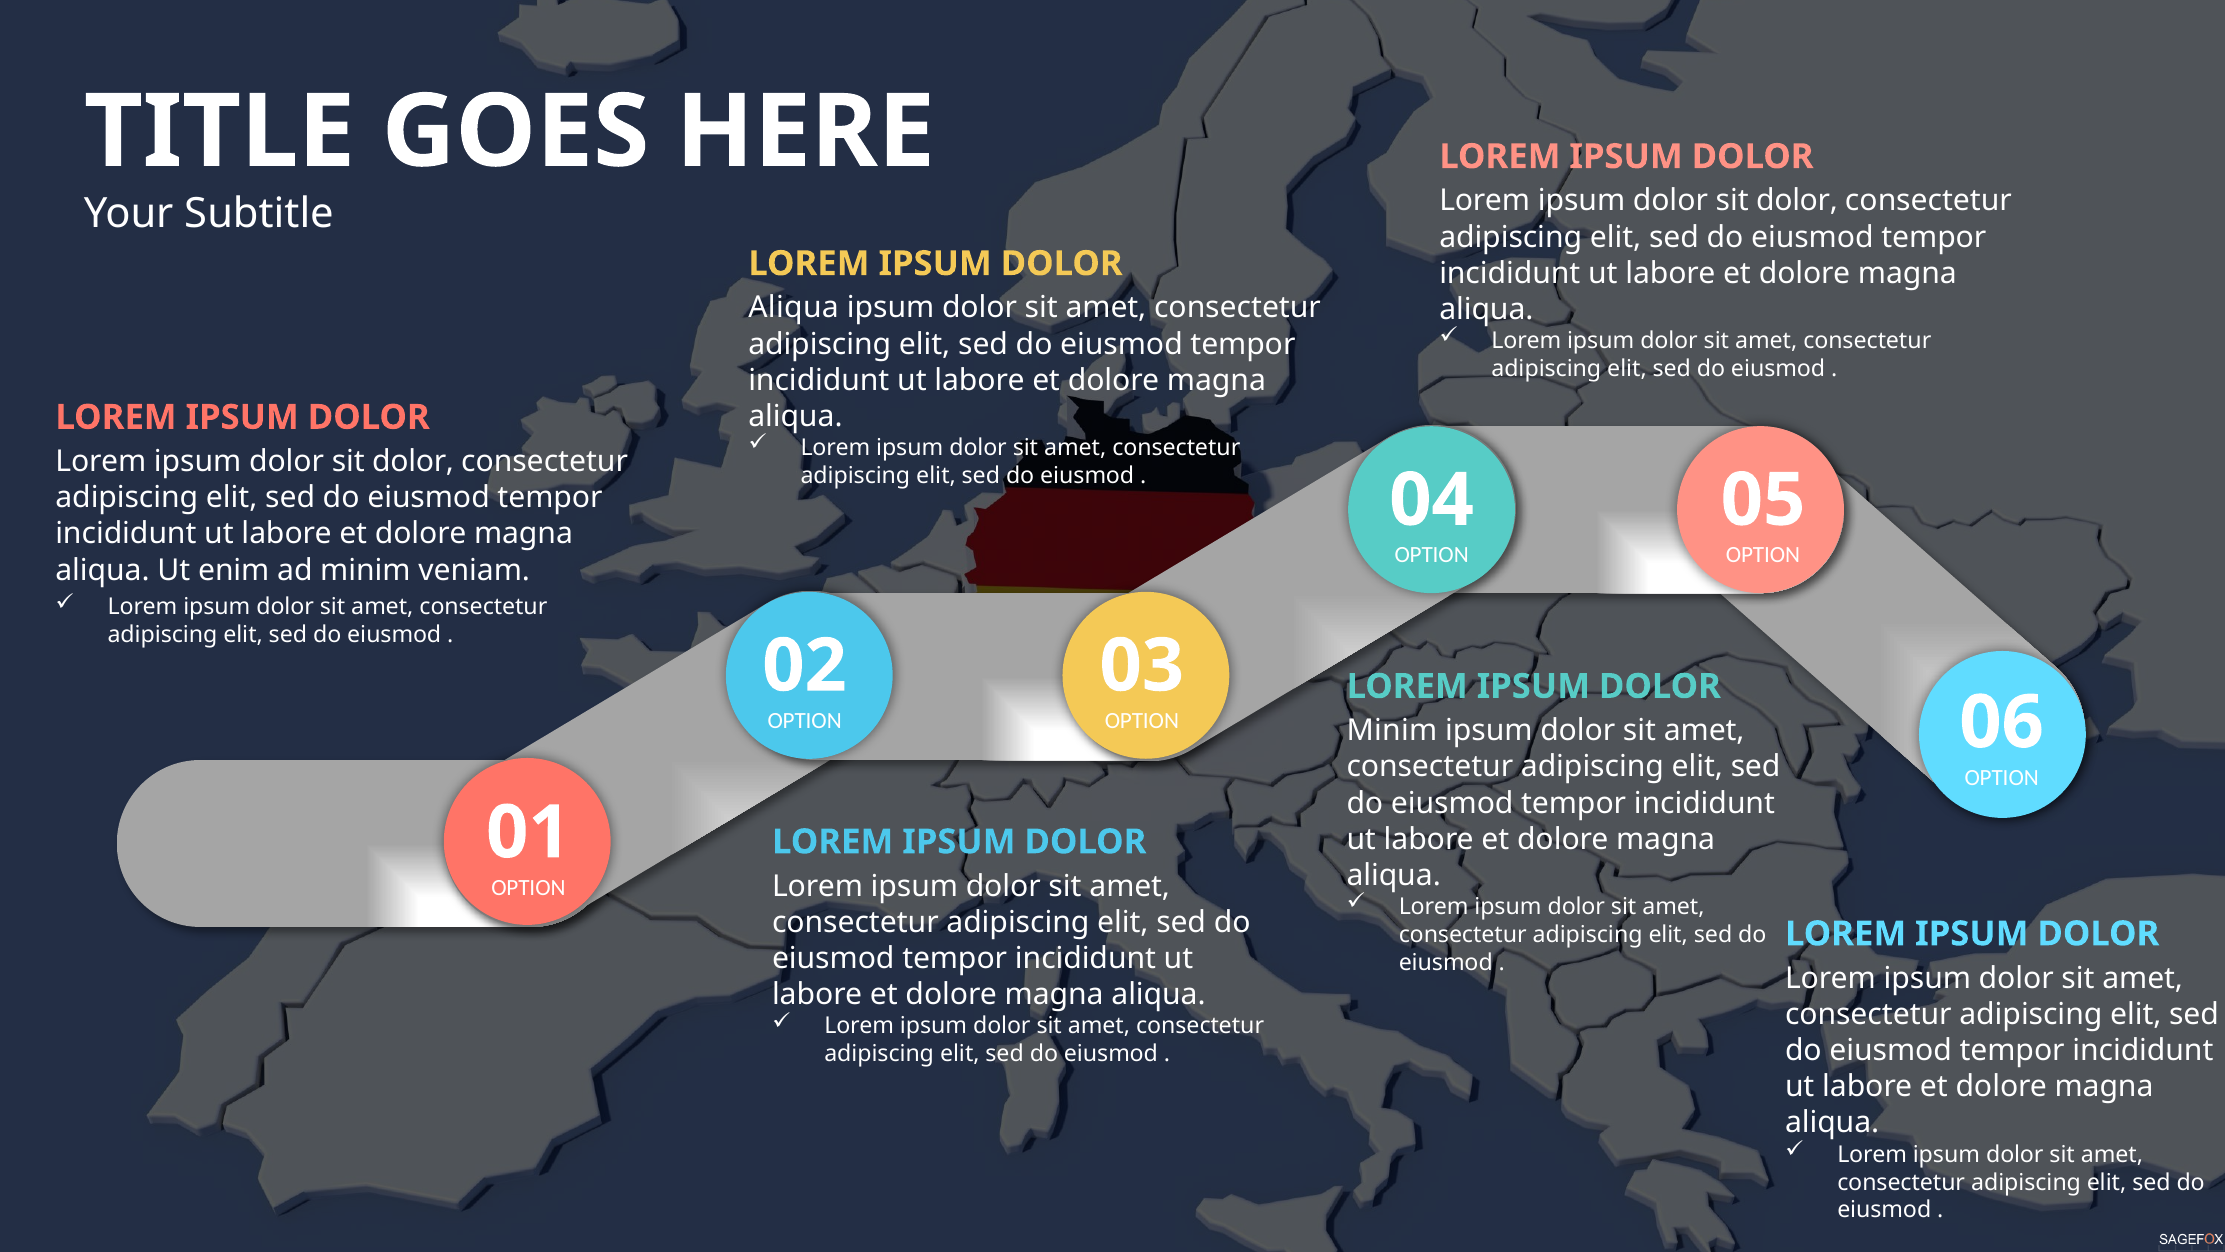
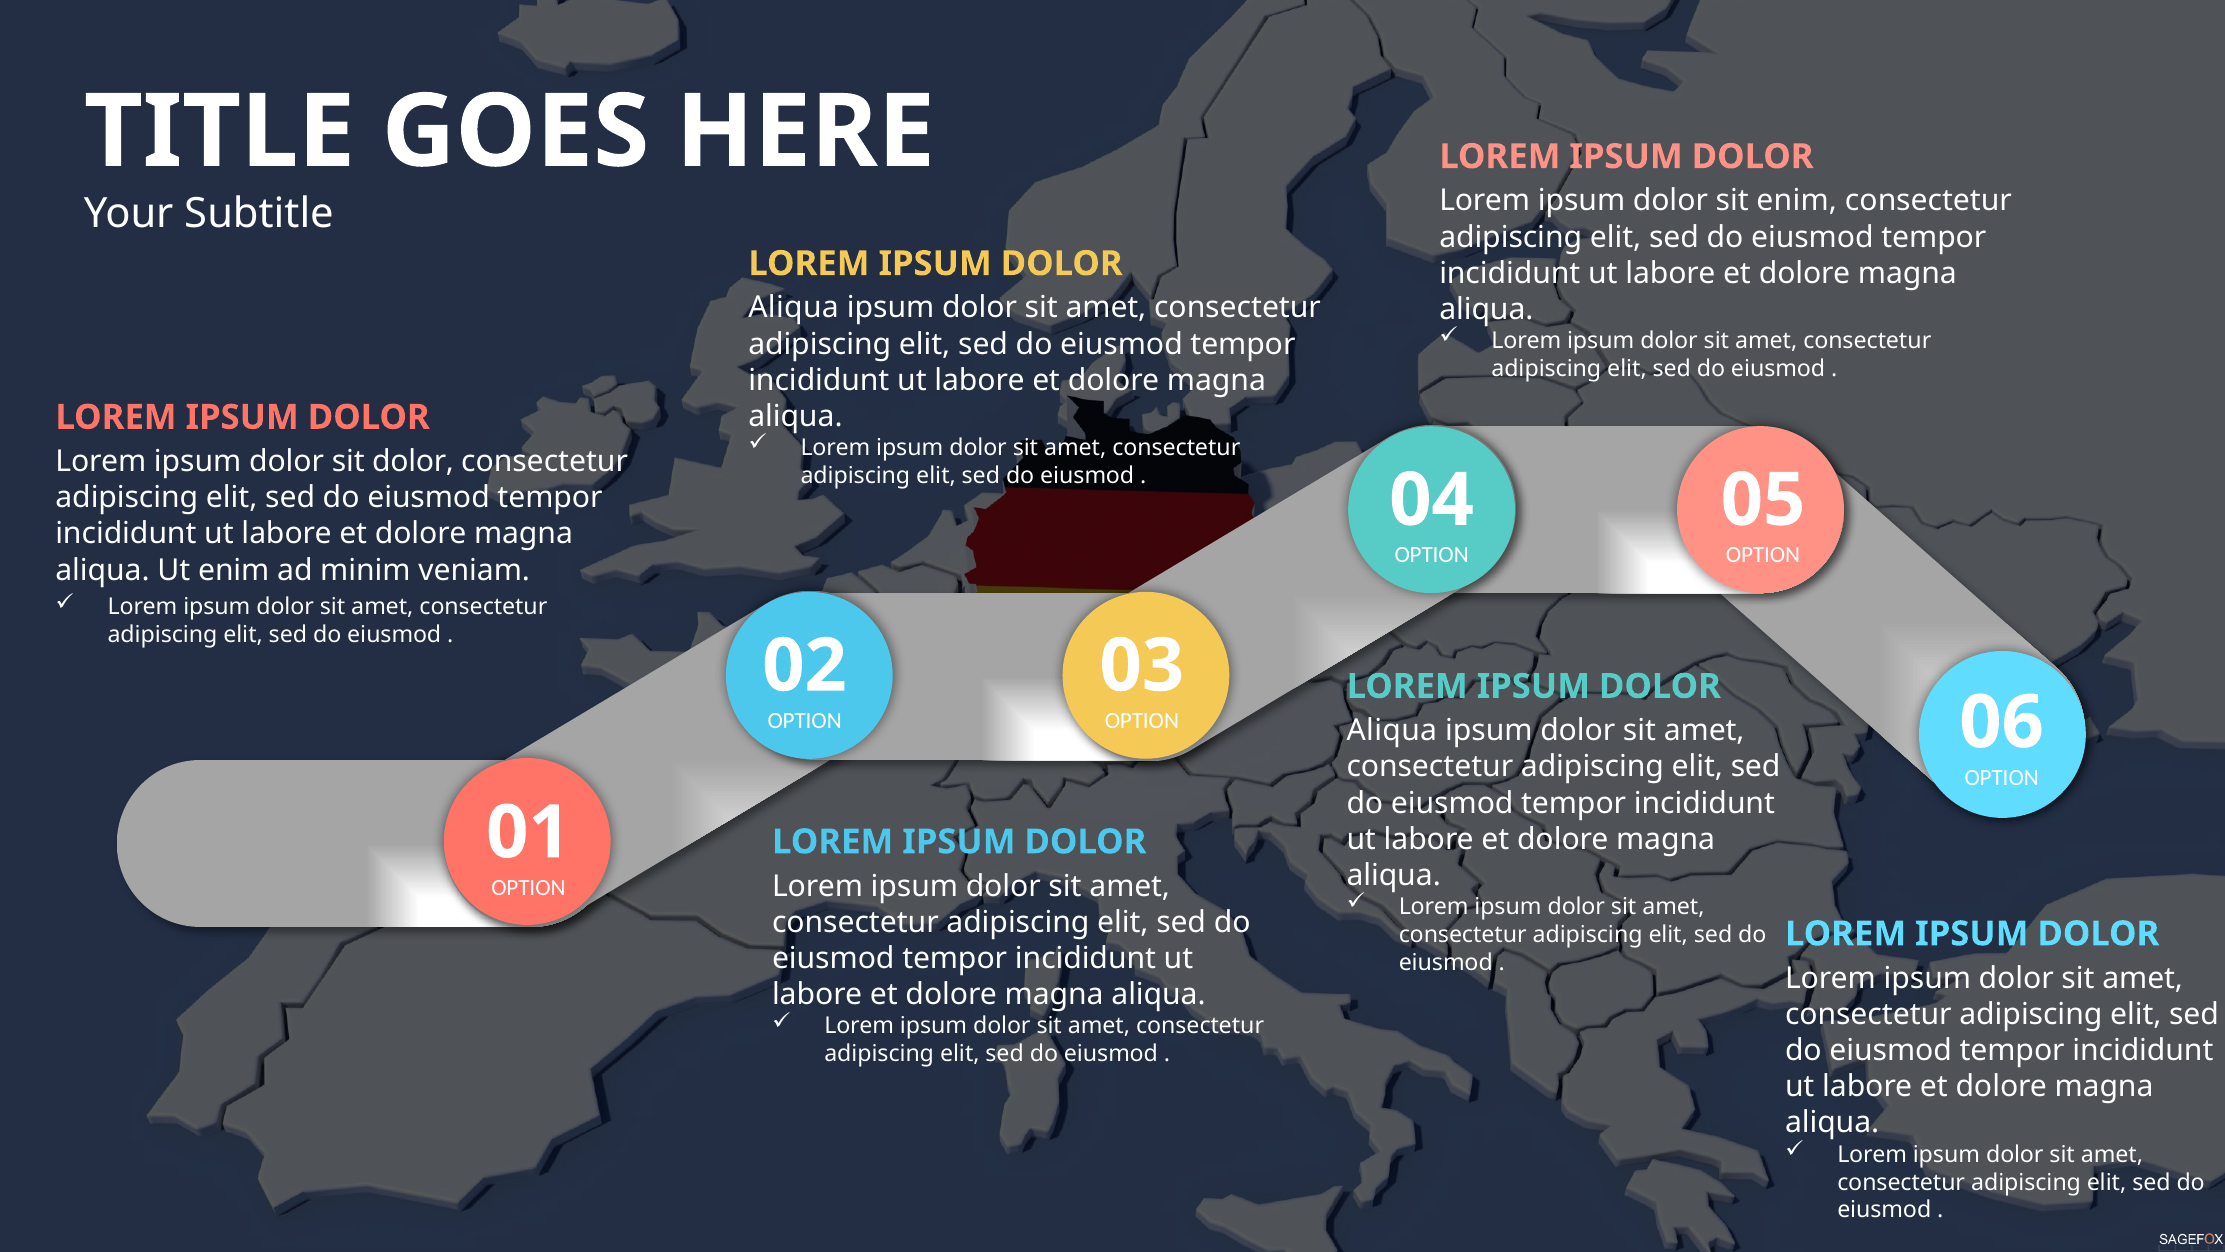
dolor: dolor -> enim (1797, 201)
Minim: Minim -> Aliqua (1392, 730)
